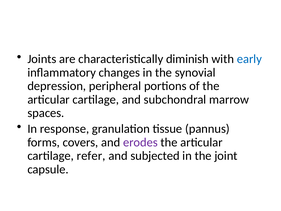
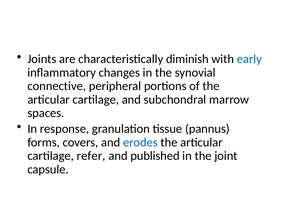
depression: depression -> connective (57, 86)
erodes colour: purple -> blue (140, 142)
subjected: subjected -> published (155, 156)
